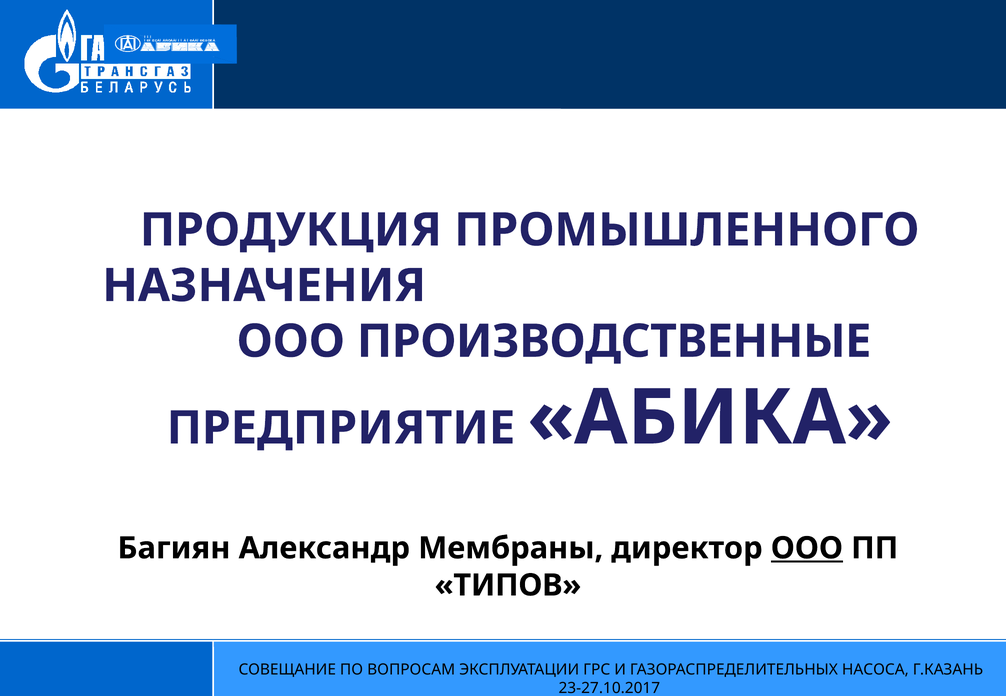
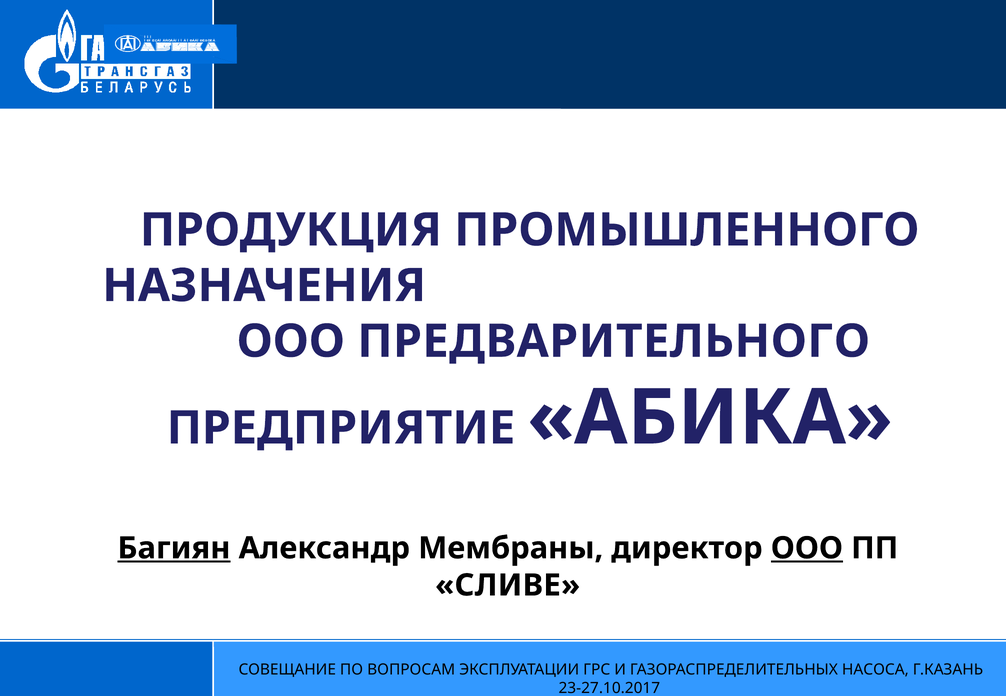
ПРОИЗВОДСТВЕННЫЕ: ПРОИЗВОДСТВЕННЫЕ -> ПРЕДВАРИТЕЛЬНОГО (614, 342)
Багиян underline: none -> present (174, 549)
ТИПОВ: ТИПОВ -> СЛИВЕ (508, 586)
